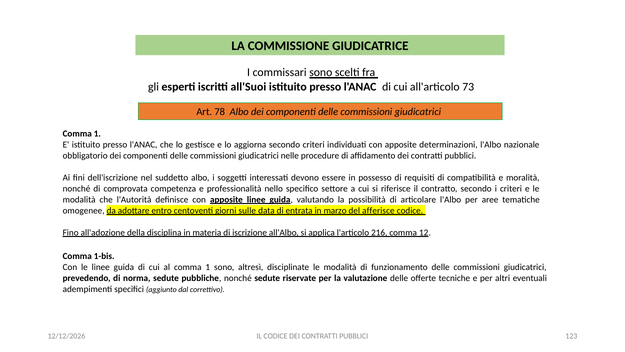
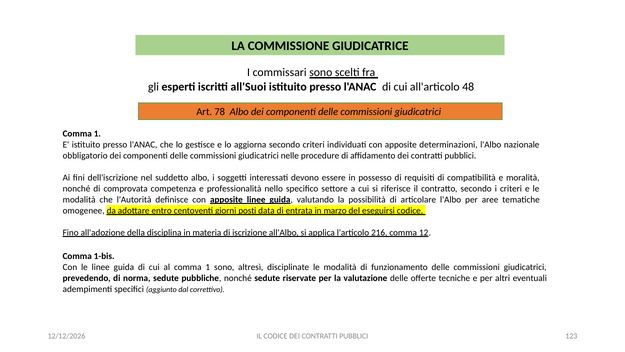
73: 73 -> 48 (468, 87)
sulle: sulle -> posti (247, 210)
afferisce: afferisce -> eseguirsi (378, 210)
